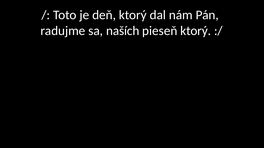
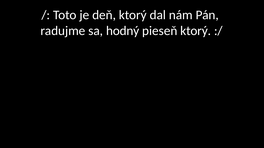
naších: naších -> hodný (123, 31)
